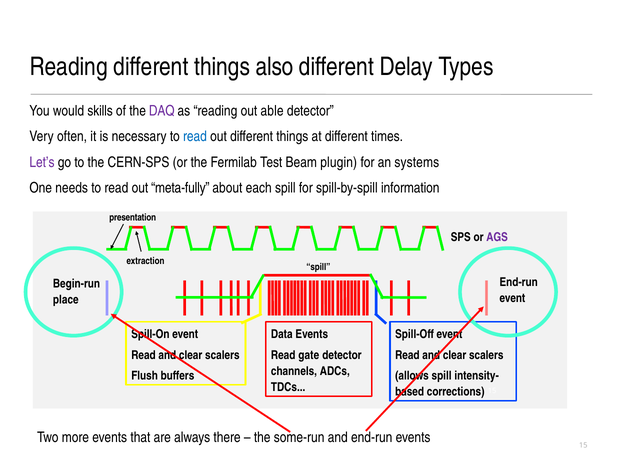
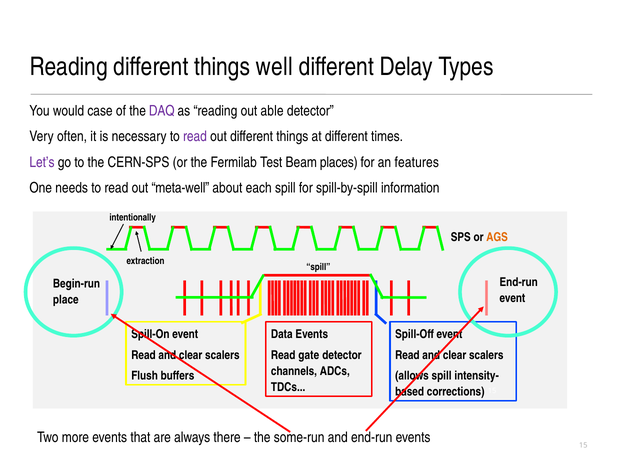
also: also -> well (274, 67)
skills: skills -> case (100, 111)
read colour: blue -> purple (195, 137)
plugin: plugin -> places (339, 162)
systems: systems -> features (417, 162)
meta-fully: meta-fully -> meta-well (180, 188)
presentation: presentation -> intentionally (133, 218)
AGS colour: purple -> orange (497, 237)
